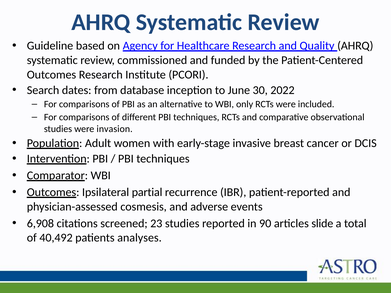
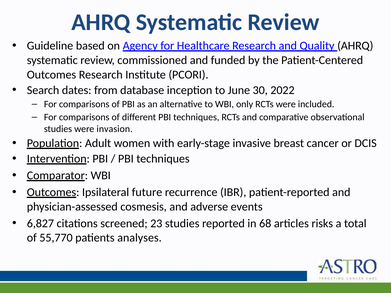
partial: partial -> future (147, 192)
6,908: 6,908 -> 6,827 (40, 224)
90: 90 -> 68 (265, 224)
slide: slide -> risks (322, 224)
40,492: 40,492 -> 55,770 (56, 238)
